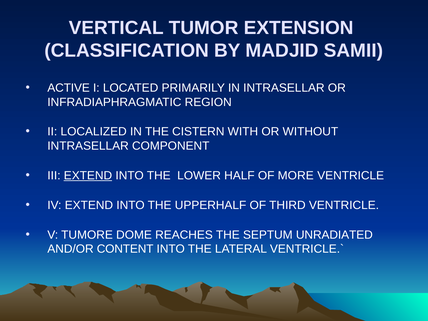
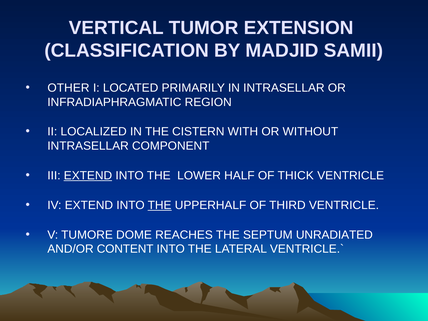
ACTIVE: ACTIVE -> OTHER (68, 88)
MORE: MORE -> THICK (296, 176)
THE underline: none -> present (160, 205)
